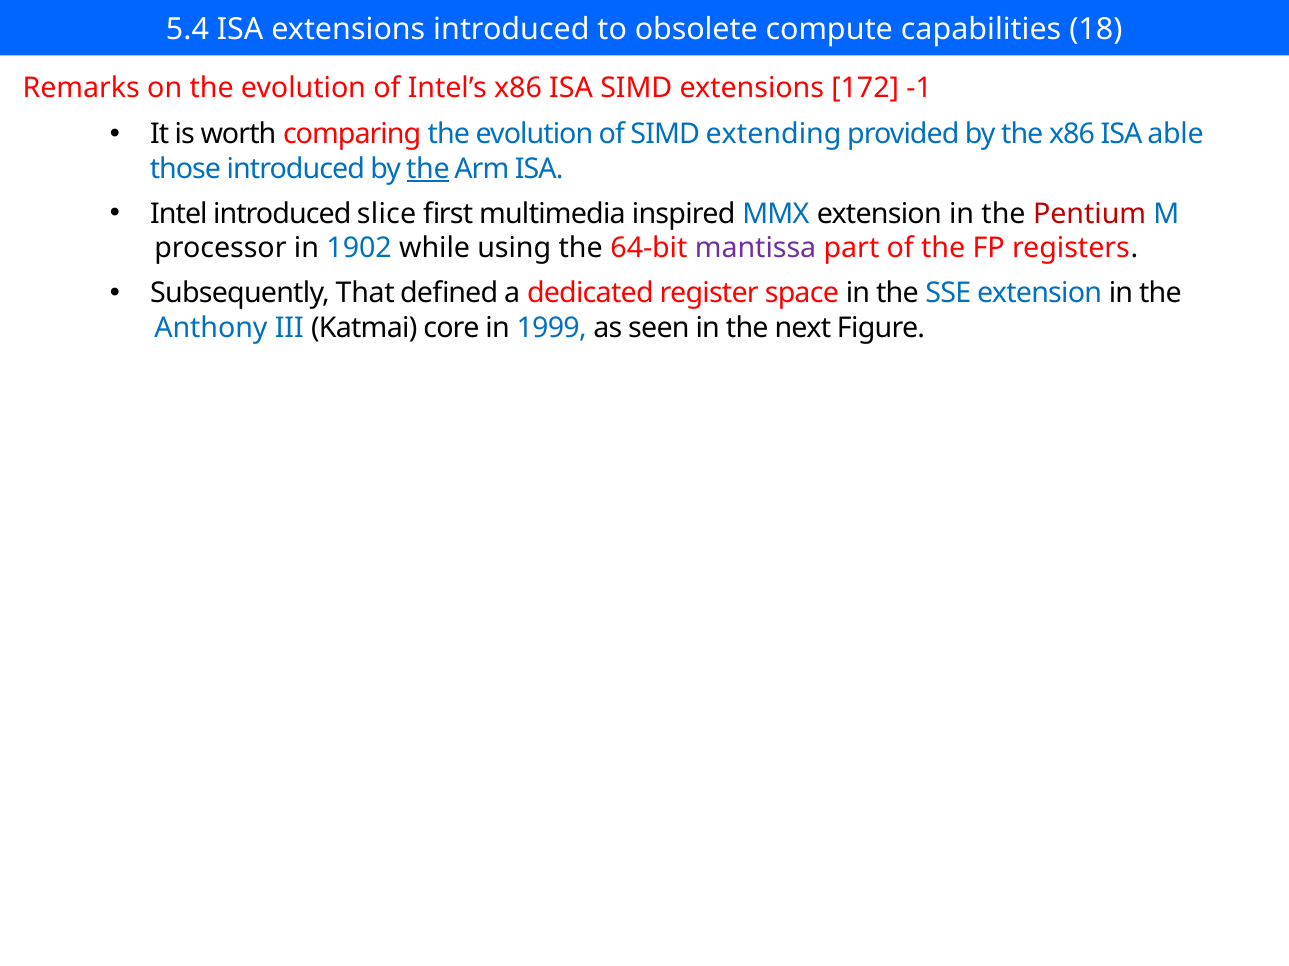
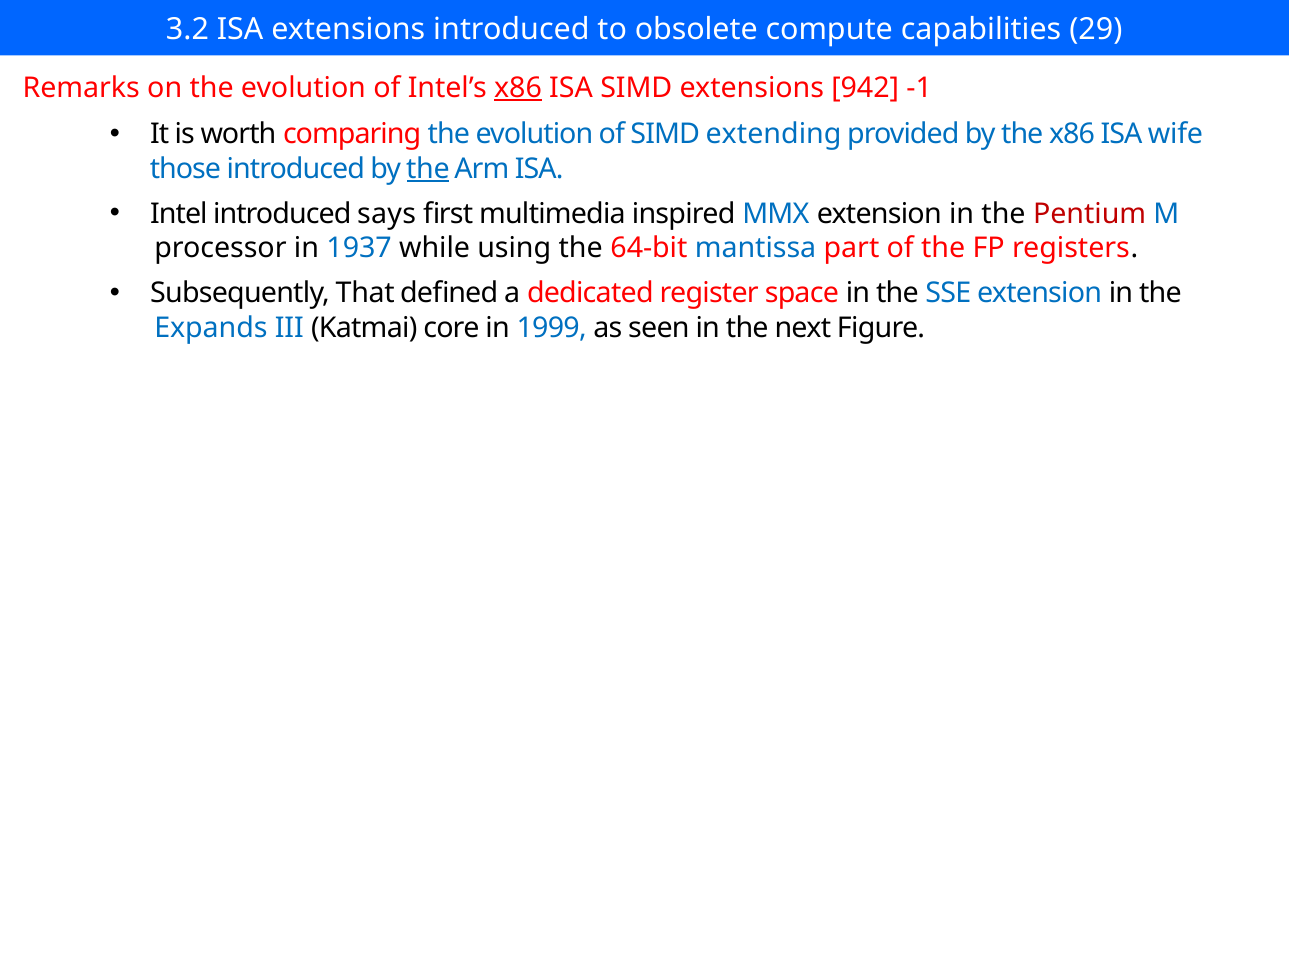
5.4: 5.4 -> 3.2 (187, 30)
18: 18 -> 29 (1096, 30)
x86 underline: none -> present (518, 88)
172: 172 -> 942 (865, 88)
able: able -> wife (1175, 135)
slice: slice -> says (387, 214)
1902: 1902 -> 1937 (359, 248)
mantissa colour: purple -> blue (756, 248)
Anthony: Anthony -> Expands (211, 328)
